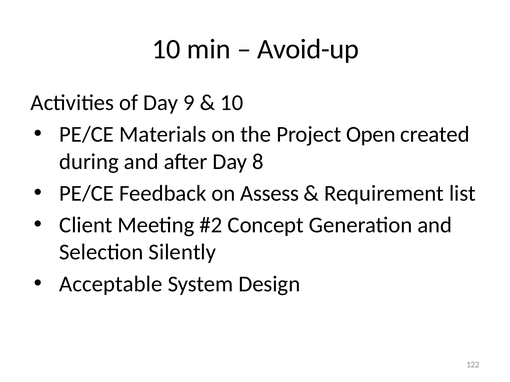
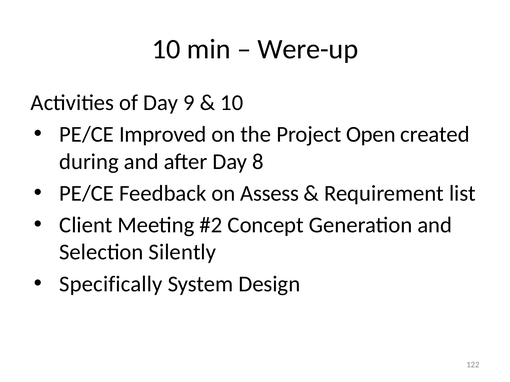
Avoid-up: Avoid-up -> Were-up (308, 49)
Materials: Materials -> Improved (163, 135)
Acceptable: Acceptable -> Specifically (111, 284)
